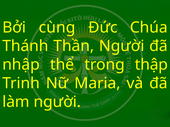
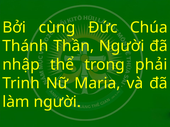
thập: thập -> phải (151, 65)
